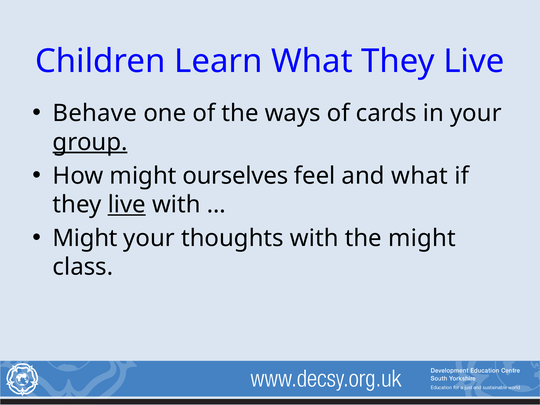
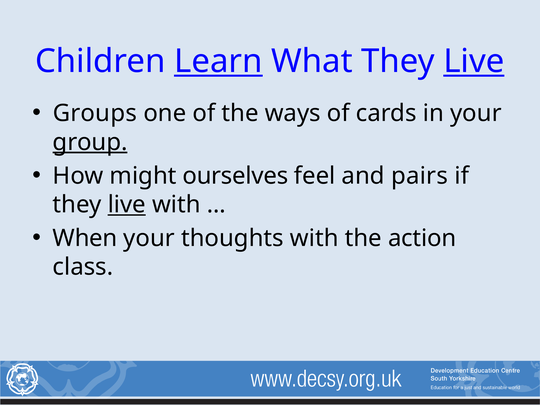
Learn underline: none -> present (218, 61)
Live underline: none -> present (474, 61)
Behave: Behave -> Groups (95, 113)
and what: what -> pairs (420, 176)
Might: Might -> When (85, 238)
the might: might -> action (422, 238)
